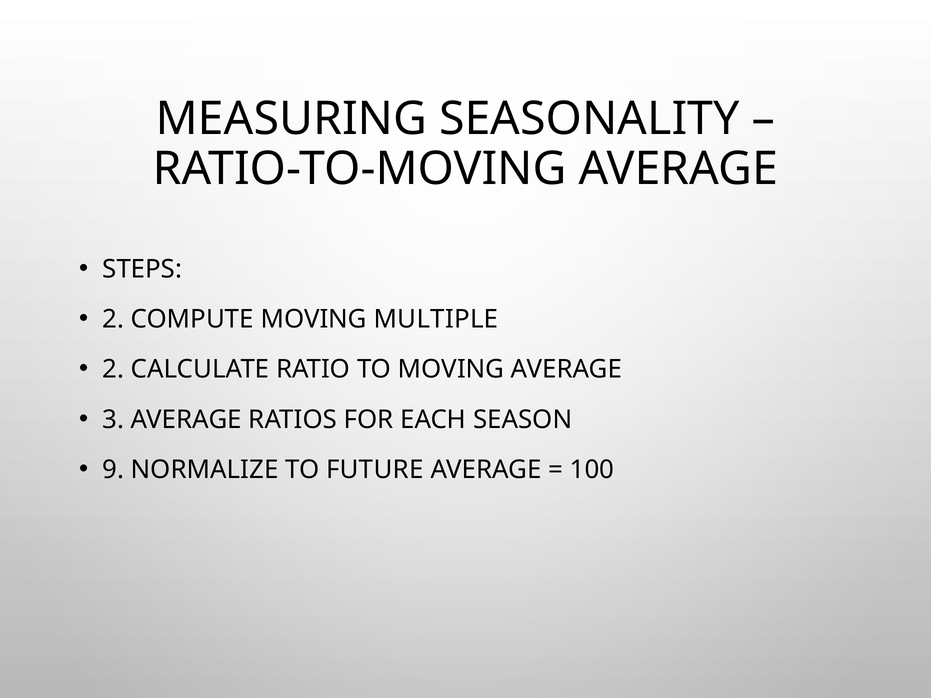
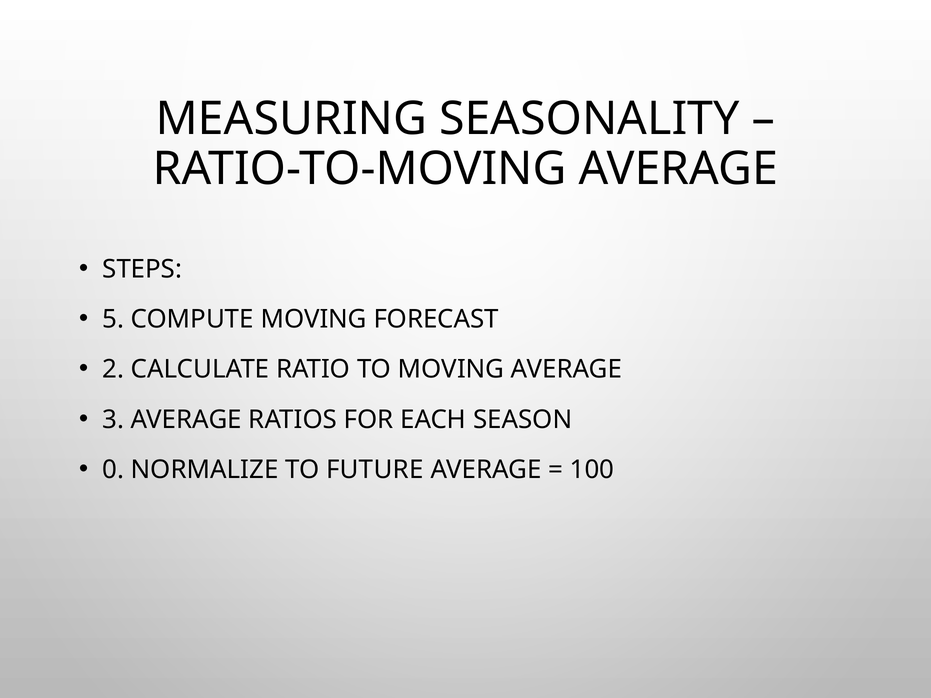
2: 2 -> 5 (113, 319)
MULTIPLE: MULTIPLE -> FORECAST (436, 319)
9: 9 -> 0 (113, 470)
